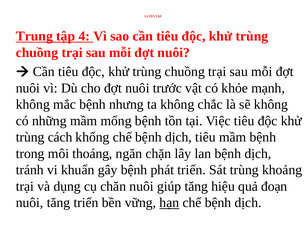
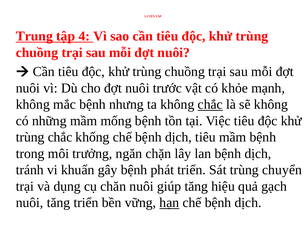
chắc underline: none -> present (210, 104)
trùng cách: cách -> chắc (60, 137)
thoáng: thoáng -> trưởng (92, 153)
khoảng: khoảng -> chuyển (282, 170)
đoạn: đoạn -> gạch (274, 186)
